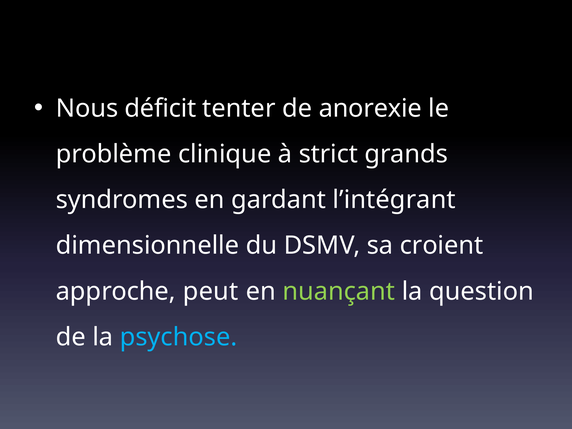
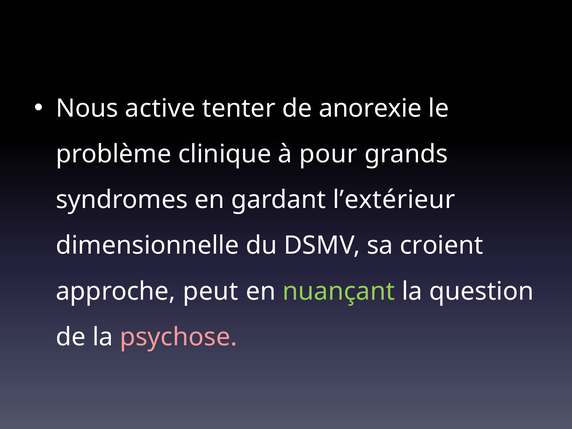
déficit: déficit -> active (160, 108)
strict: strict -> pour (328, 154)
l’intégrant: l’intégrant -> l’extérieur (394, 200)
psychose colour: light blue -> pink (178, 337)
